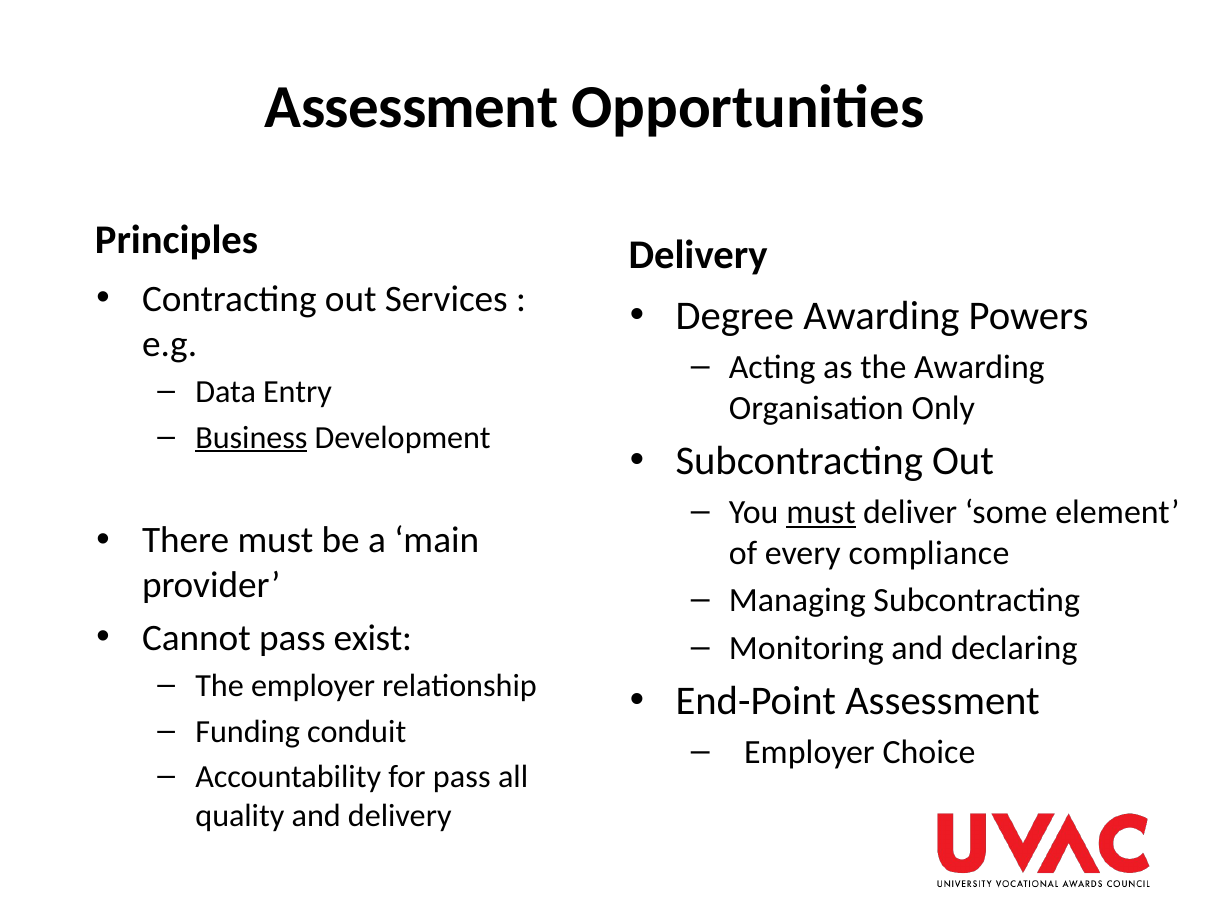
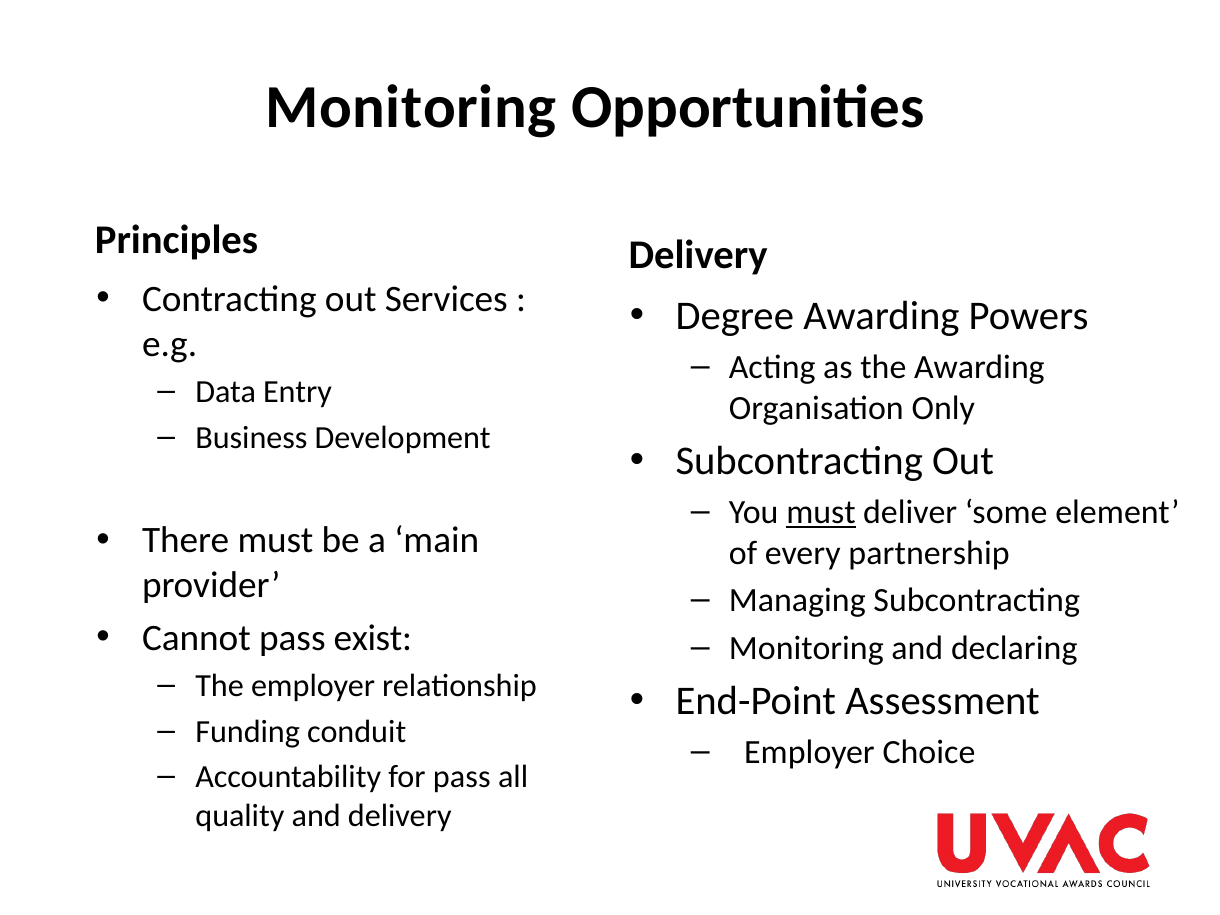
Assessment: Assessment -> Monitoring (411, 108)
Business underline: present -> none (251, 437)
compliance: compliance -> partnership (929, 553)
